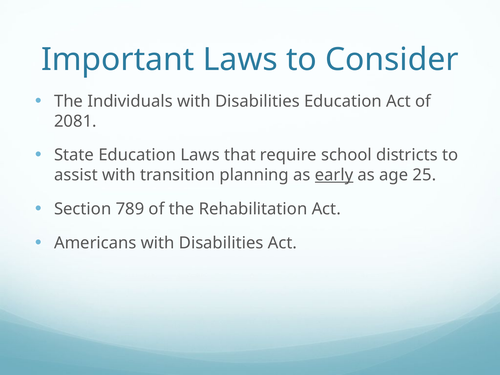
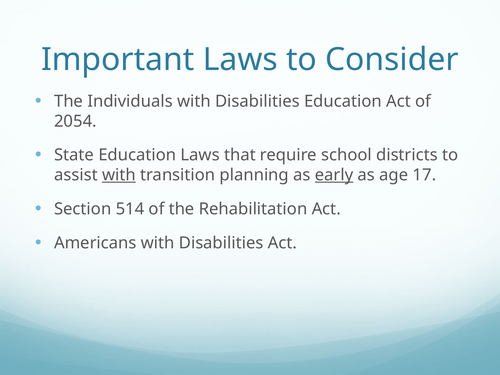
2081: 2081 -> 2054 (75, 121)
with underline: none -> present (119, 175)
25: 25 -> 17 (424, 175)
789: 789 -> 514 (130, 209)
